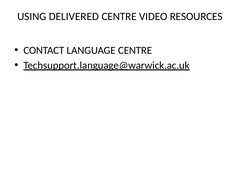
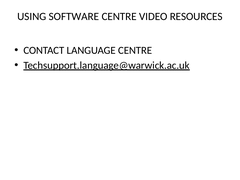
DELIVERED: DELIVERED -> SOFTWARE (74, 16)
